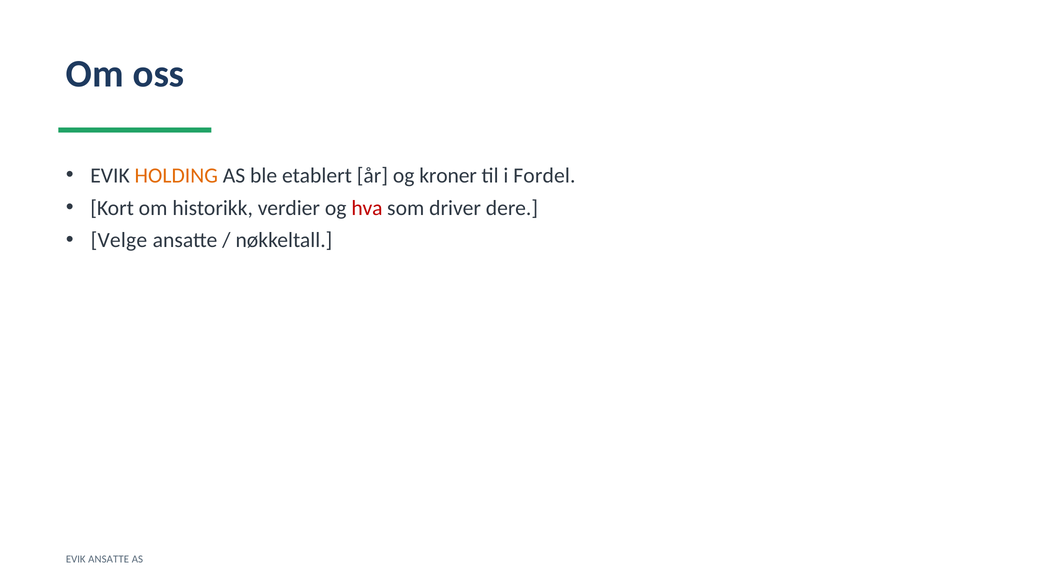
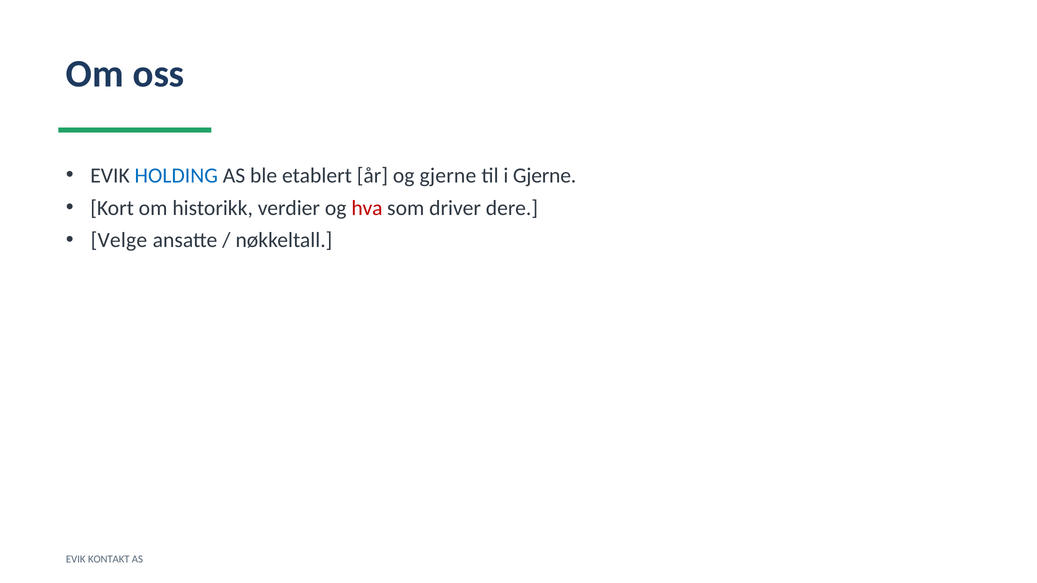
HOLDING colour: orange -> blue (176, 176)
og kroner: kroner -> gjerne (448, 176)
i Fordel: Fordel -> Gjerne (545, 176)
EVIK ANSATTE: ANSATTE -> KONTAKT (109, 560)
